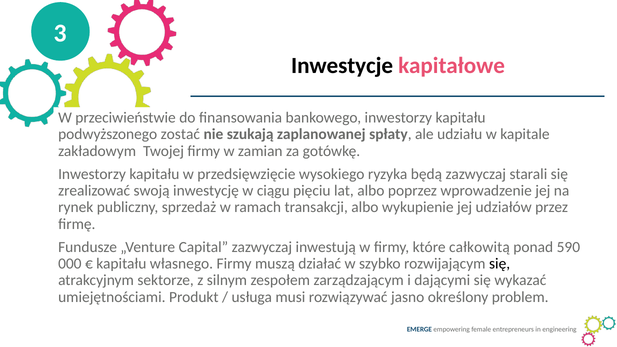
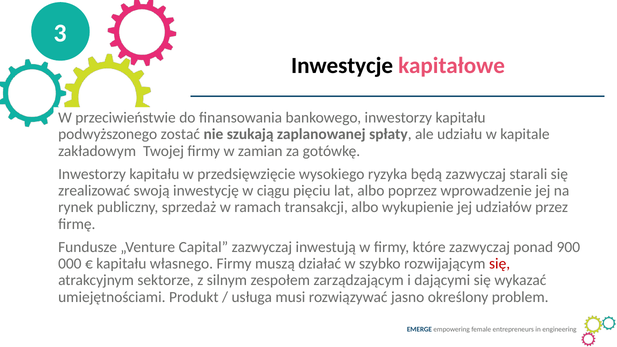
które całkowitą: całkowitą -> zazwyczaj (479, 247)
590: 590 -> 900 (568, 247)
się colour: black -> red (500, 264)
